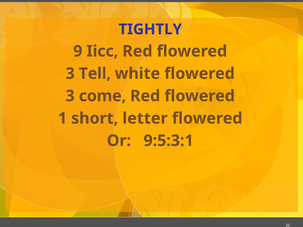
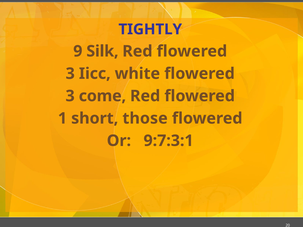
Iicc: Iicc -> Silk (102, 51)
Tell: Tell -> Iicc (95, 74)
letter: letter -> those (145, 118)
9:5:3:1: 9:5:3:1 -> 9:7:3:1 (169, 141)
